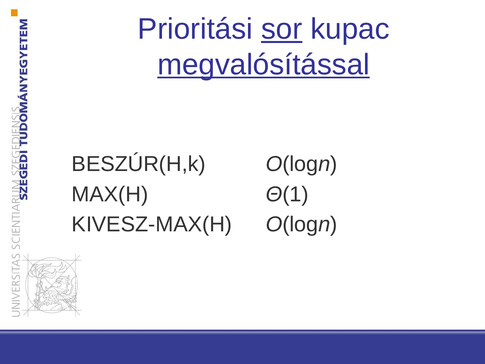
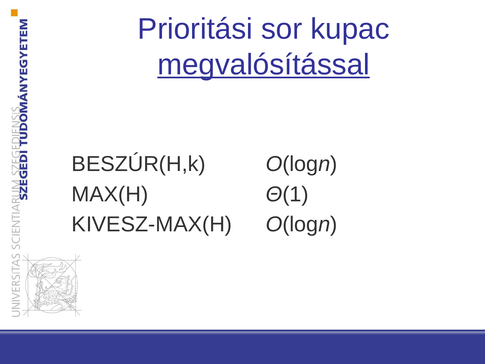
sor underline: present -> none (282, 29)
